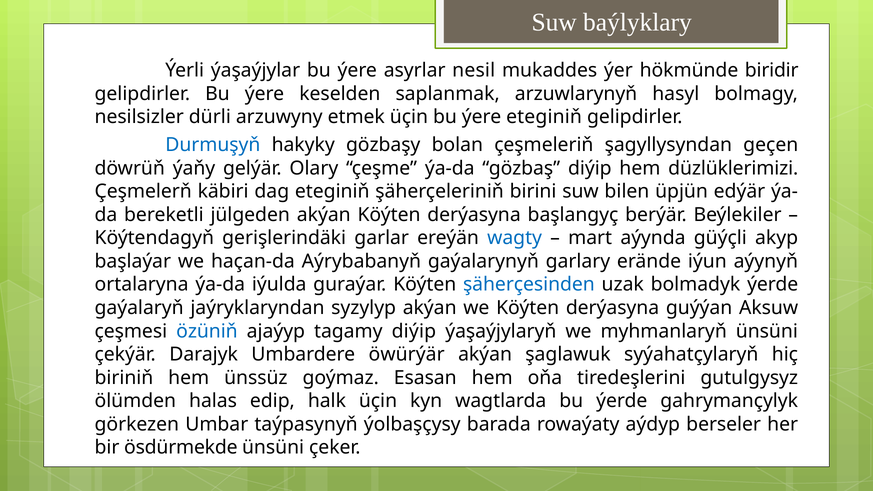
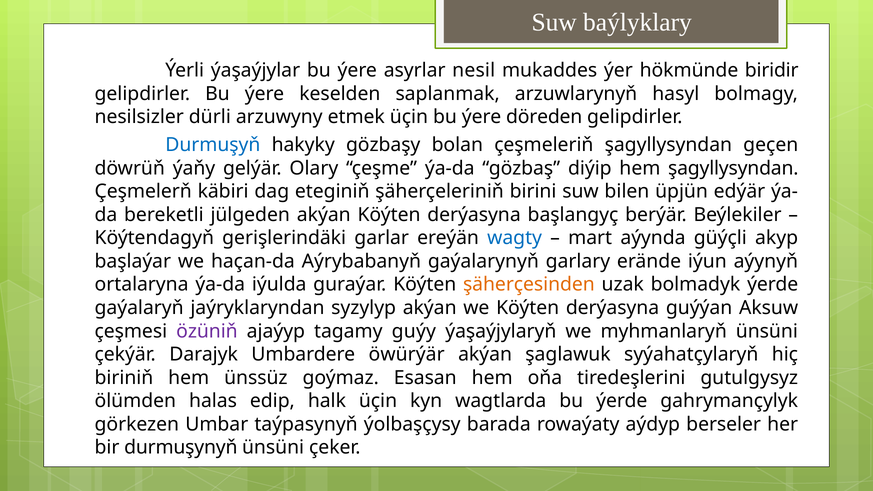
ýere eteginiň: eteginiň -> döreden (544, 117)
hem düzlüklerimizi: düzlüklerimizi -> şagyllysyndan (733, 168)
şäherçesinden colour: blue -> orange (529, 285)
özüniň colour: blue -> purple (207, 331)
tagamy diýip: diýip -> guýy (414, 331)
ösdürmekde: ösdürmekde -> durmuşynyň (181, 448)
